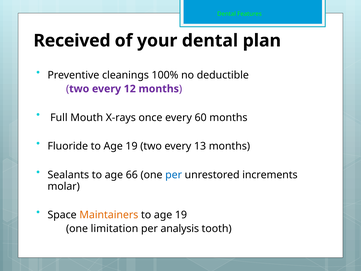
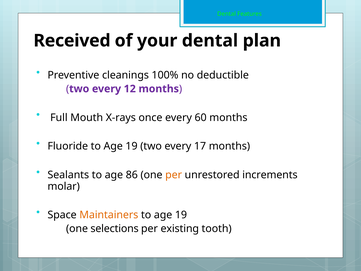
13: 13 -> 17 (200, 146)
66: 66 -> 86 (132, 175)
per colour: blue -> orange (174, 175)
limitation: limitation -> selections (115, 228)
analysis: analysis -> existing (180, 228)
